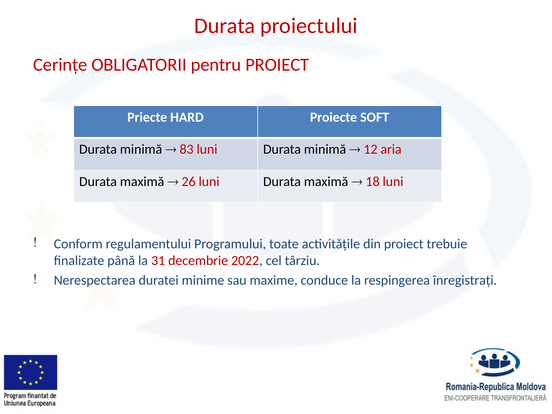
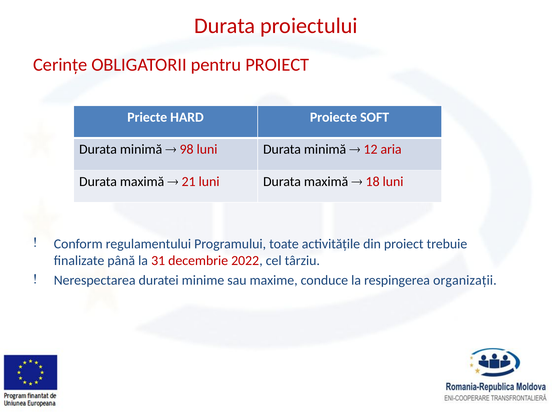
83: 83 -> 98 (187, 149)
26: 26 -> 21 (189, 182)
înregistraţi: înregistraţi -> organizaţii (465, 280)
